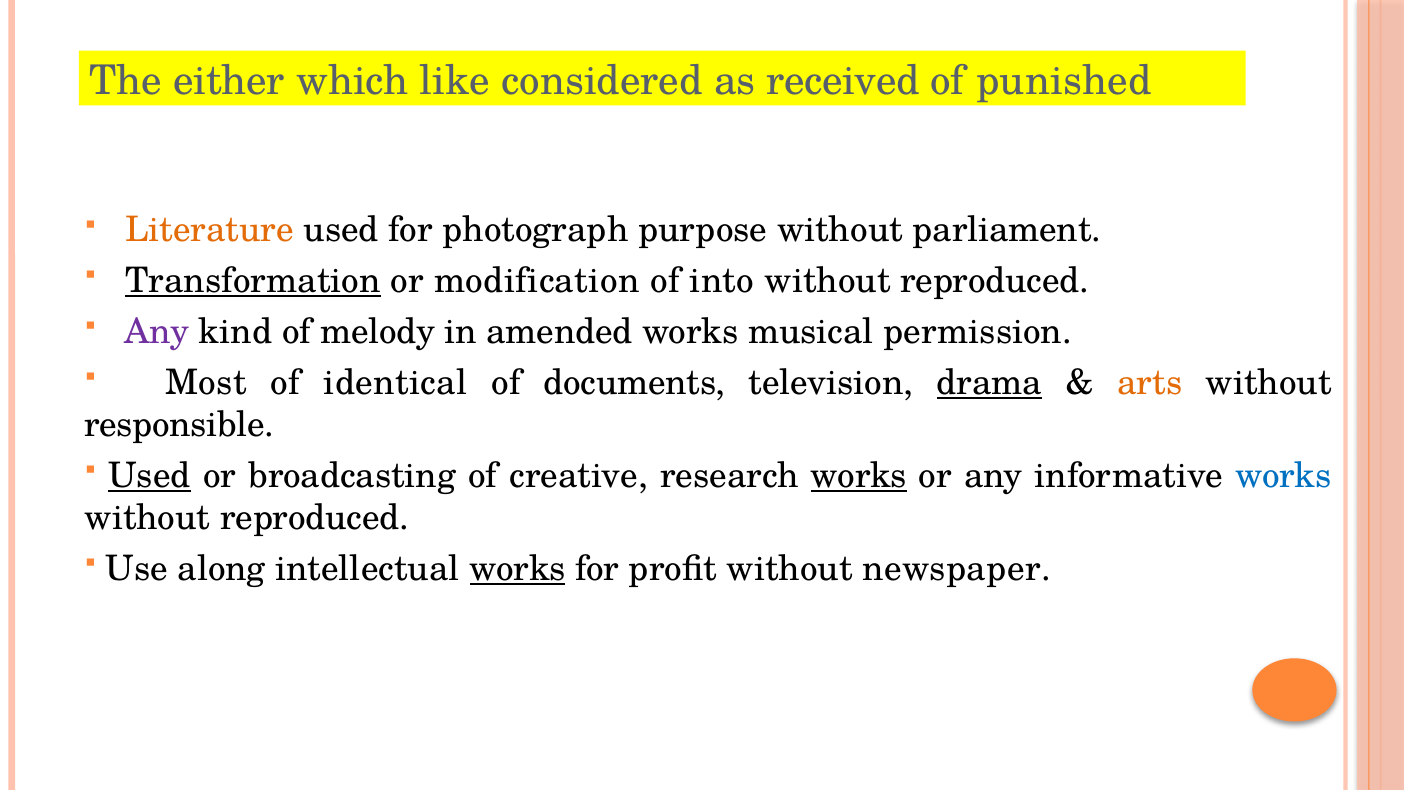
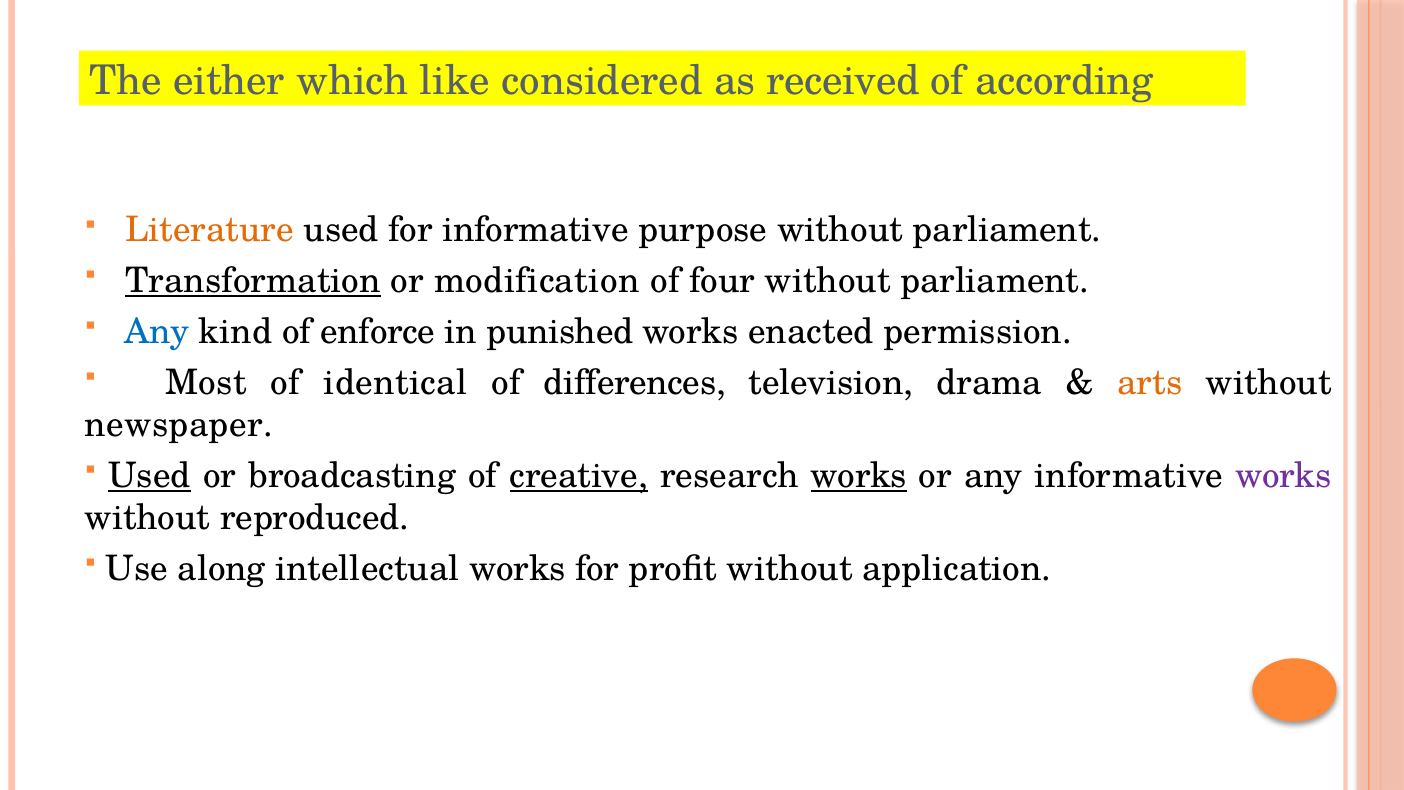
punished: punished -> according (1064, 81)
for photograph: photograph -> informative (536, 230)
into: into -> four (722, 281)
reproduced: reproduced -> parliament (995, 281)
Any colour: purple -> blue (157, 331)
melody: melody -> enforce (378, 331)
amended: amended -> punished (560, 331)
musical: musical -> enacted (811, 331)
documents: documents -> differences (635, 382)
drama underline: present -> none (990, 382)
responsible: responsible -> newspaper (179, 424)
creative underline: none -> present (579, 475)
works colour: blue -> purple (1284, 475)
works underline: present -> none (518, 568)
newspaper: newspaper -> application (957, 568)
